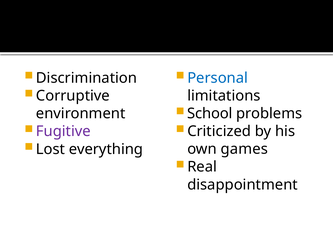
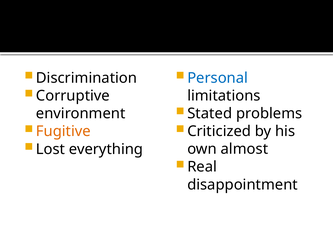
School: School -> Stated (210, 113)
Fugitive colour: purple -> orange (63, 131)
games: games -> almost (244, 149)
